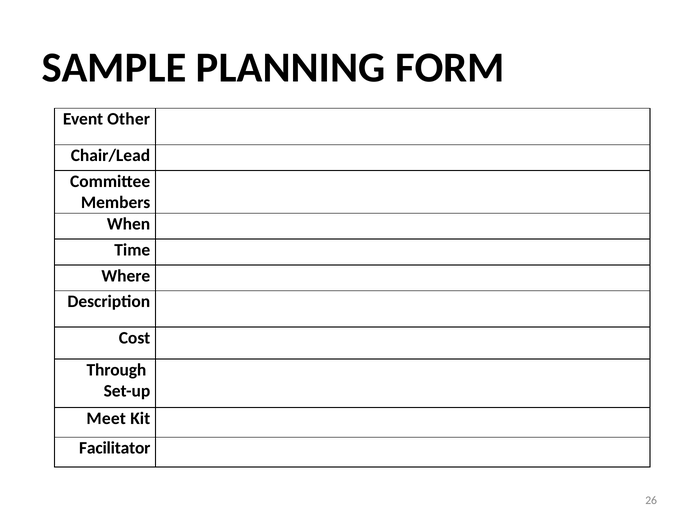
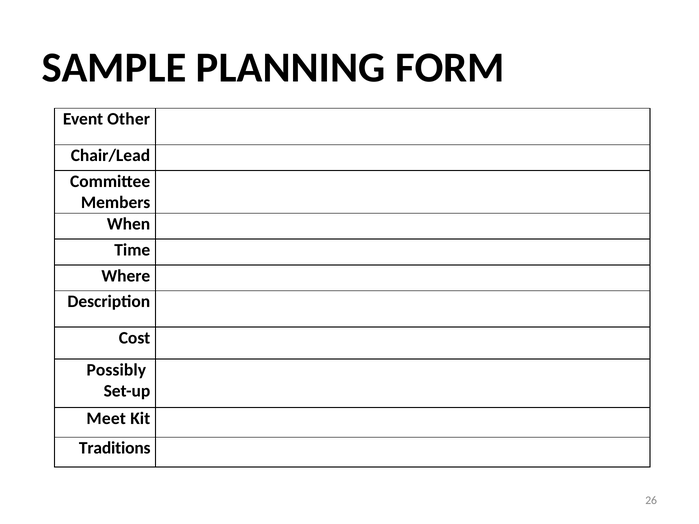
Through: Through -> Possibly (116, 370)
Facilitator: Facilitator -> Traditions (115, 448)
